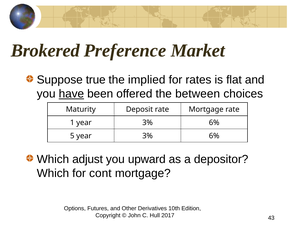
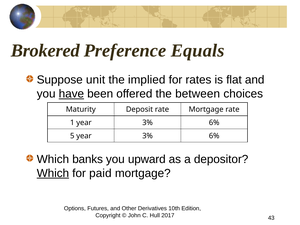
Market: Market -> Equals (198, 51)
true: true -> unit (96, 80)
adjust: adjust -> banks (88, 159)
Which underline: none -> present (53, 173)
cont: cont -> paid (100, 173)
